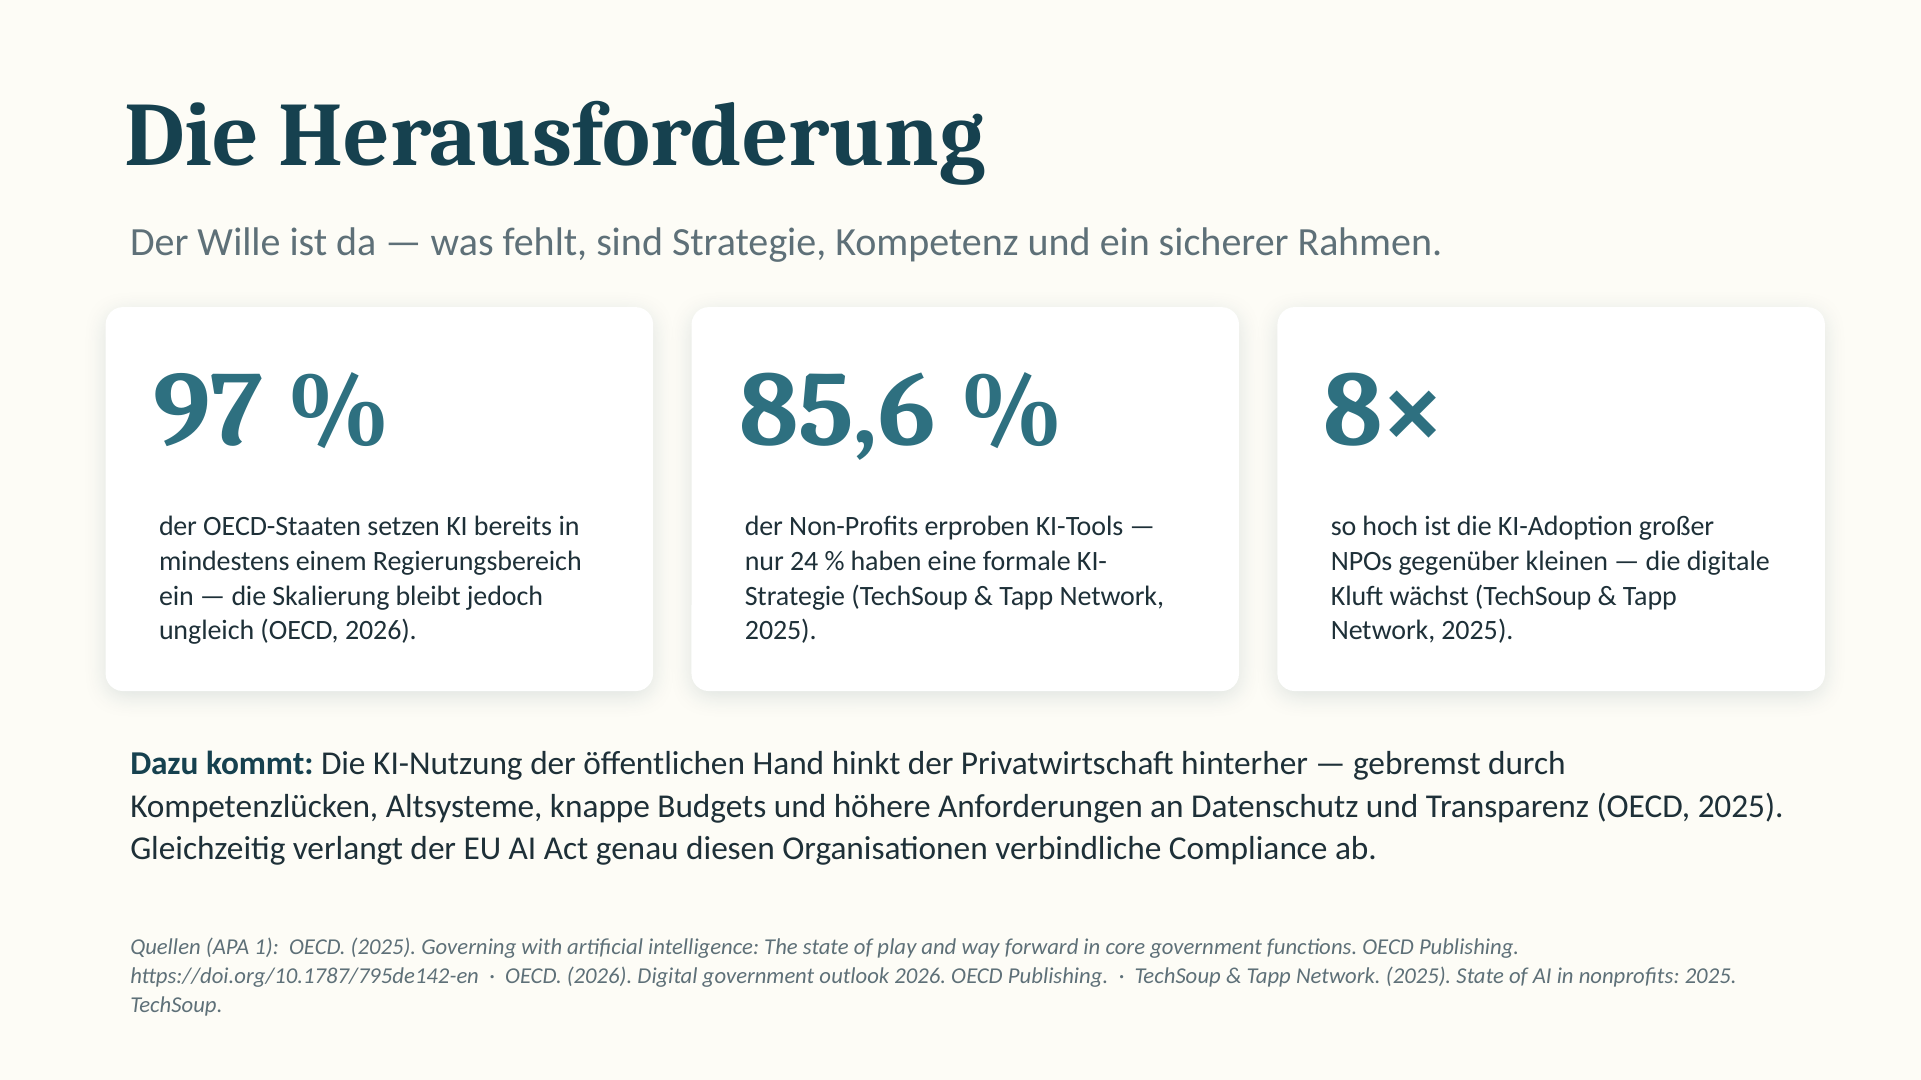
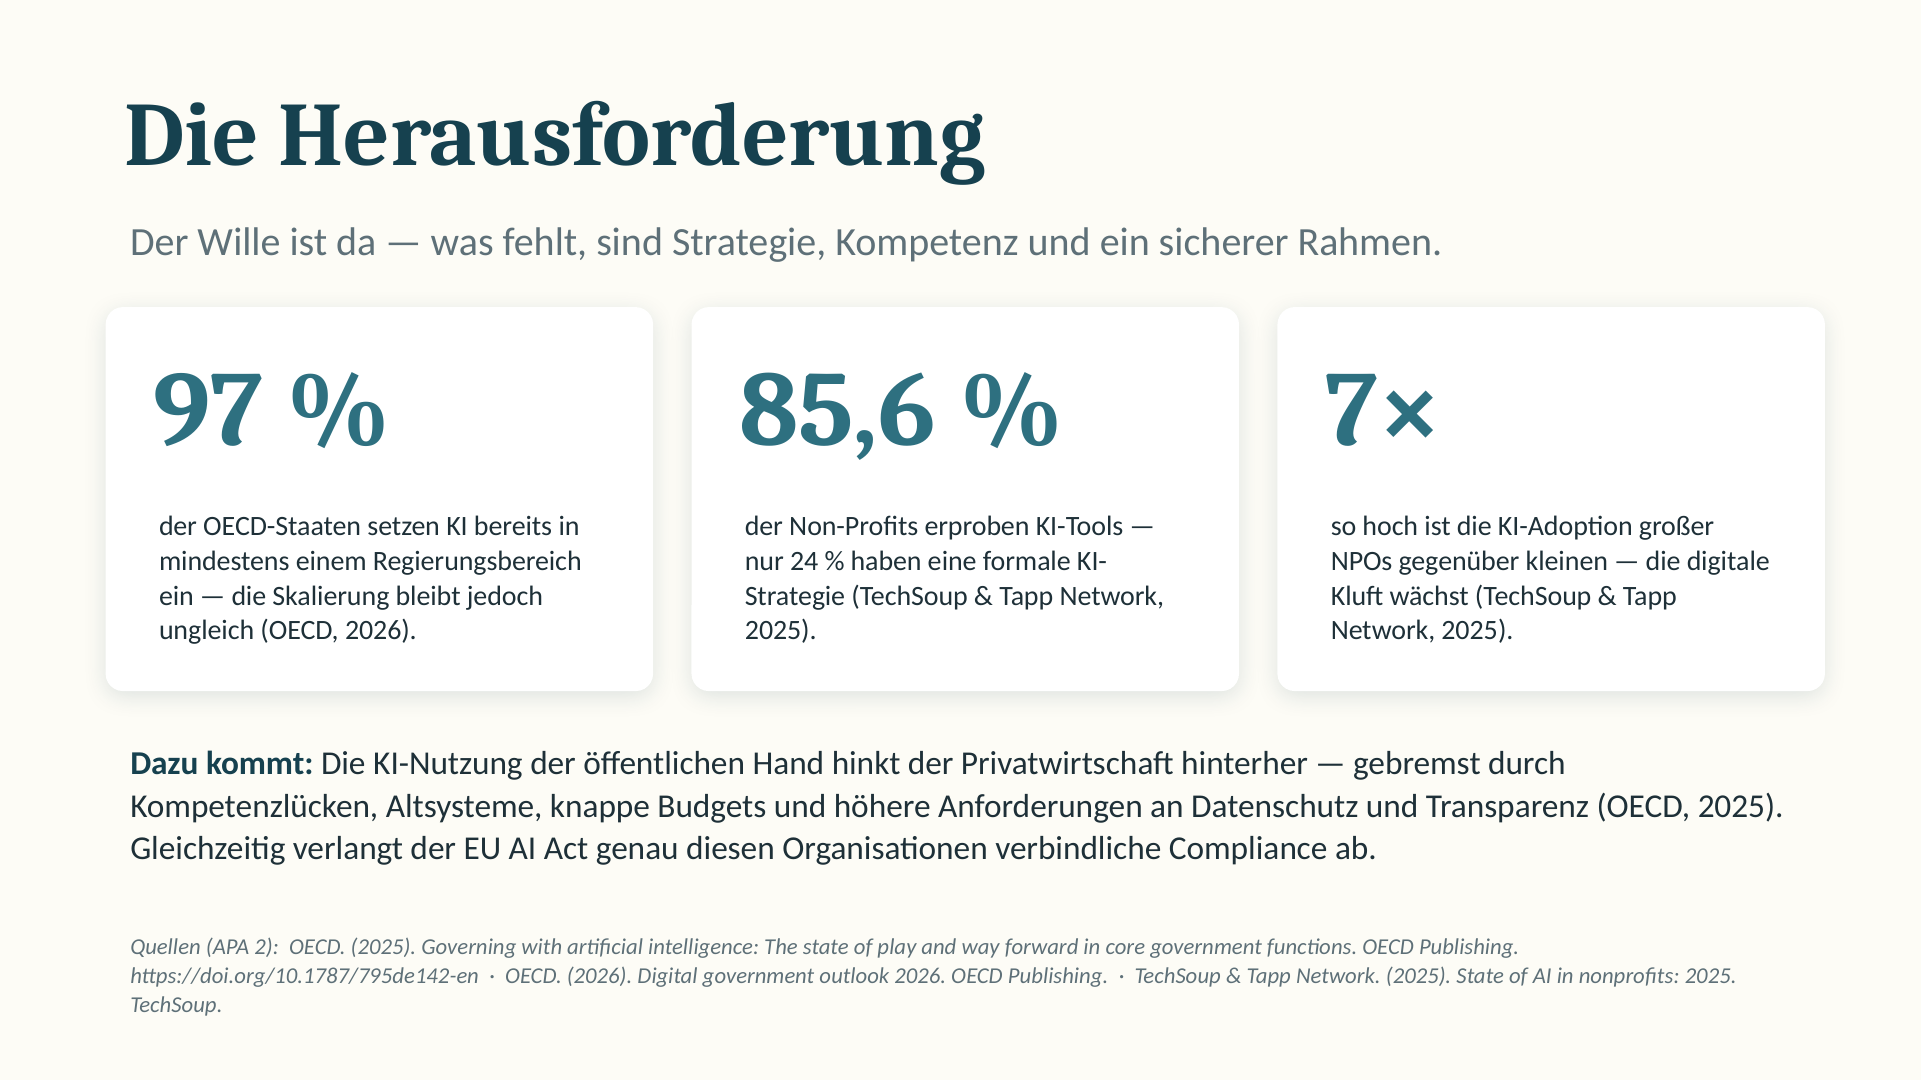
8×: 8× -> 7× (1383, 411)
1: 1 -> 2 (267, 947)
